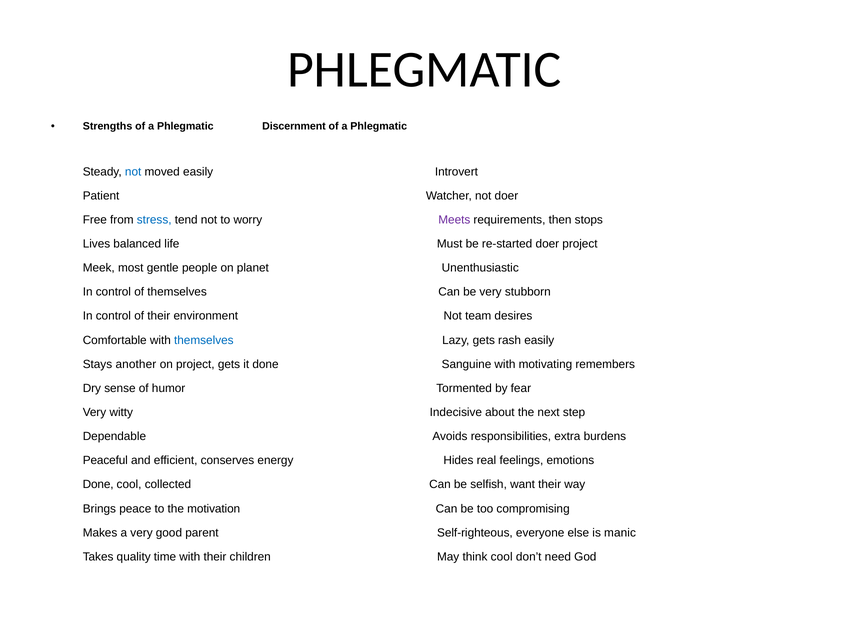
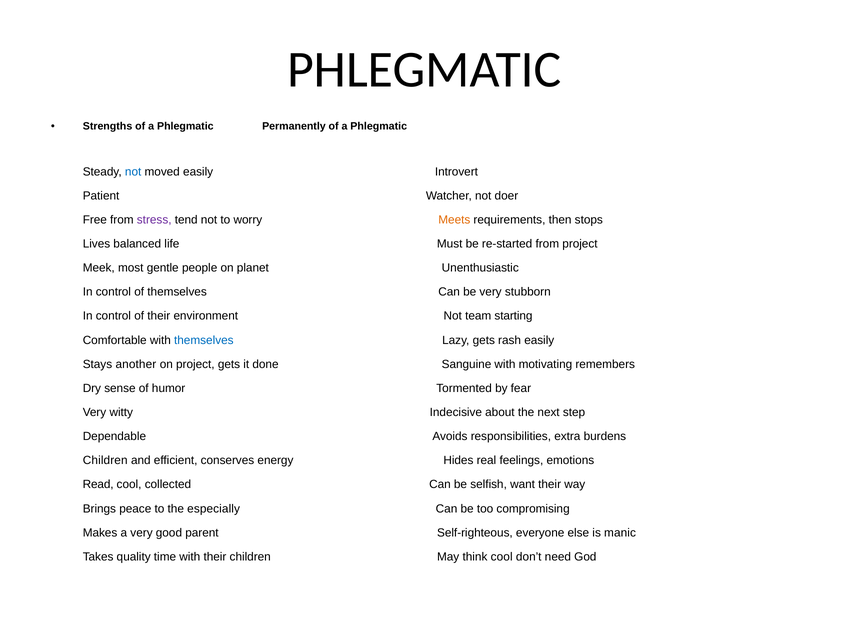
Discernment: Discernment -> Permanently (294, 126)
stress colour: blue -> purple (154, 220)
Meets colour: purple -> orange (454, 220)
re-started doer: doer -> from (547, 244)
desires: desires -> starting (513, 316)
Peaceful: Peaceful -> Children (105, 460)
Done: Done -> Read (98, 484)
motivation: motivation -> especially (214, 508)
